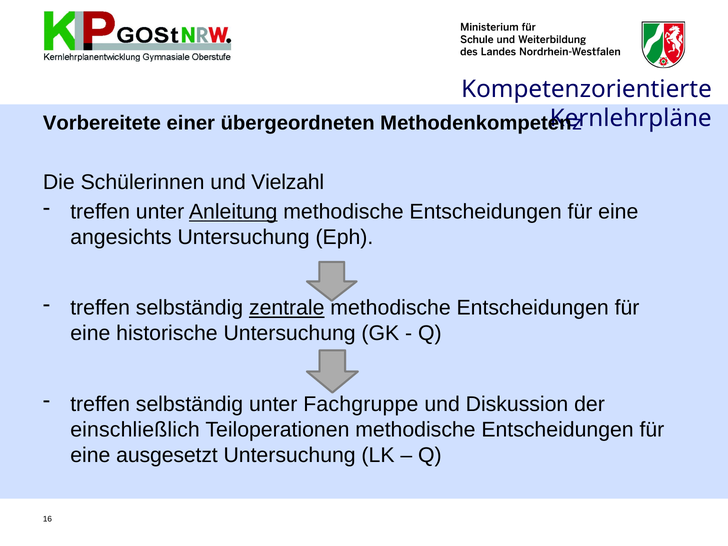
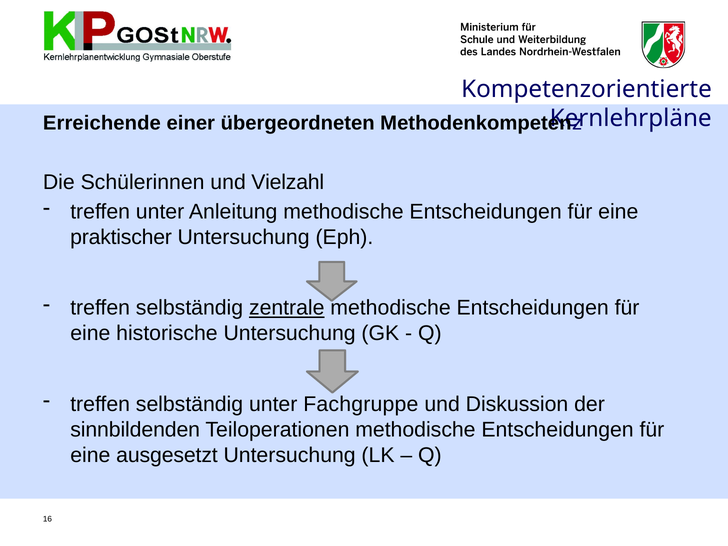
Vorbereitete: Vorbereitete -> Erreichende (102, 123)
Anleitung underline: present -> none (233, 212)
angesichts: angesichts -> praktischer (121, 237)
einschließlich: einschließlich -> sinnbildenden (135, 430)
